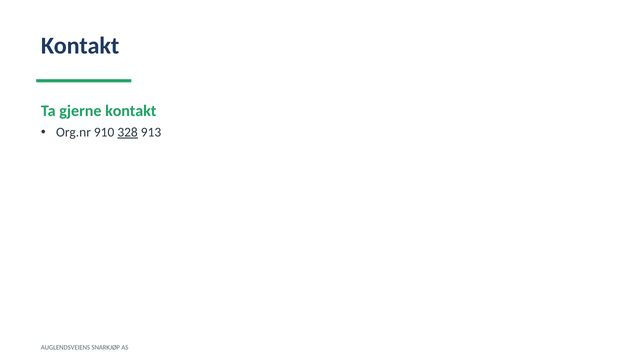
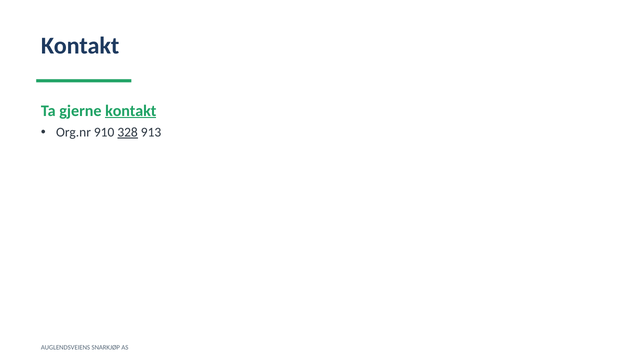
kontakt underline: none -> present (131, 111)
